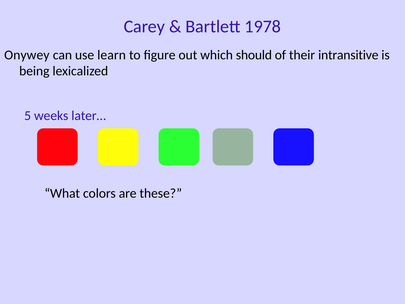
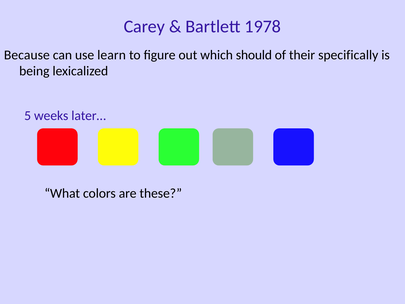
Onywey: Onywey -> Because (27, 55)
intransitive: intransitive -> specifically (348, 55)
